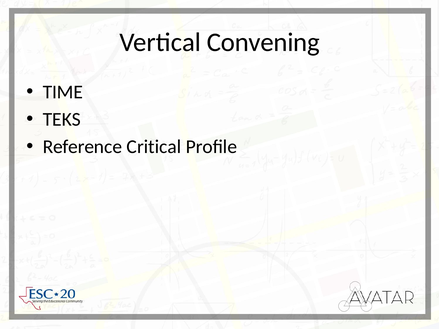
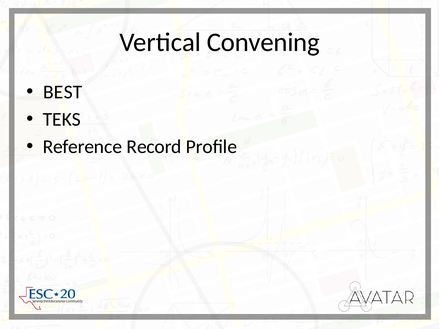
TIME: TIME -> BEST (63, 92)
Critical: Critical -> Record (154, 147)
